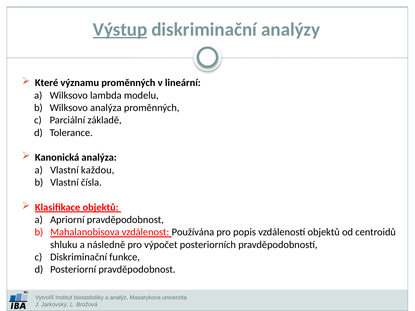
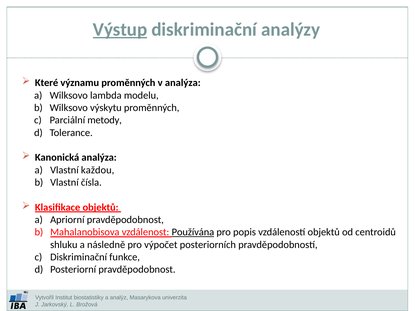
v lineární: lineární -> analýza (183, 83)
Wilksovo analýza: analýza -> výskytu (106, 108)
základě: základě -> metody (105, 120)
Používána underline: none -> present (193, 232)
